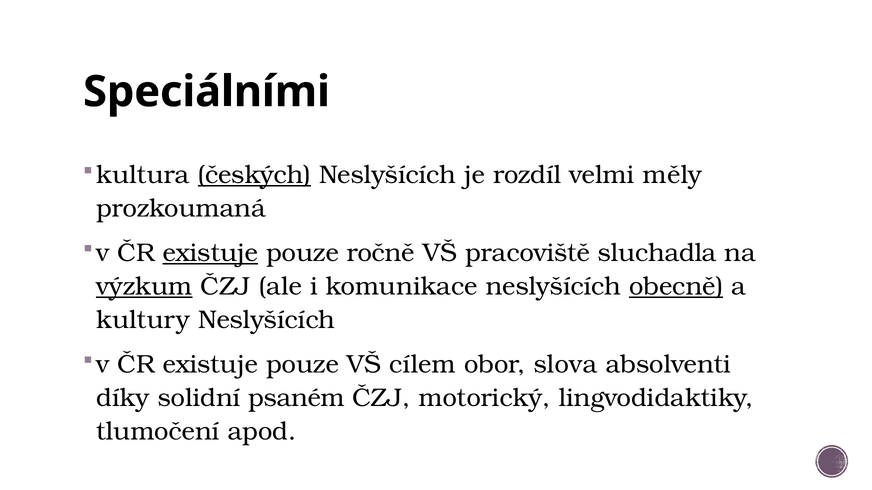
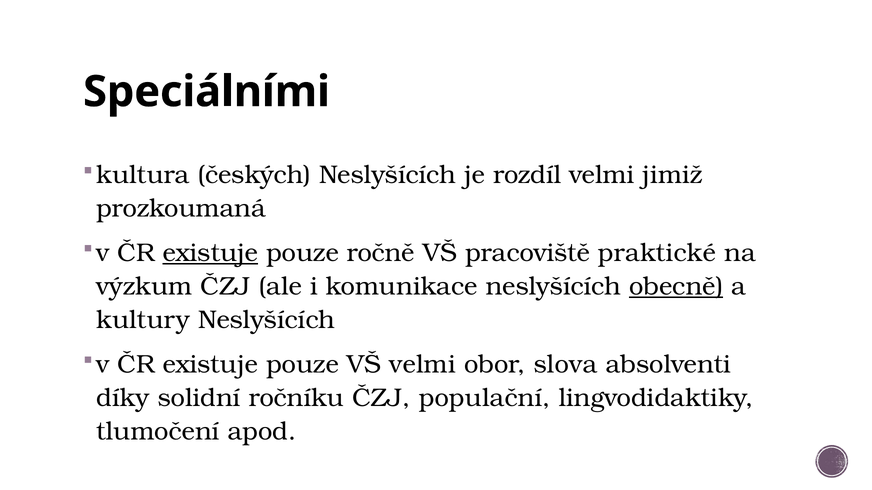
českých underline: present -> none (254, 175)
měly: měly -> jimiž (673, 175)
sluchadla: sluchadla -> praktické (657, 253)
výzkum underline: present -> none (144, 287)
VŠ cílem: cílem -> velmi (423, 365)
psaném: psaném -> ročníku (296, 398)
motorický: motorický -> populační (485, 398)
